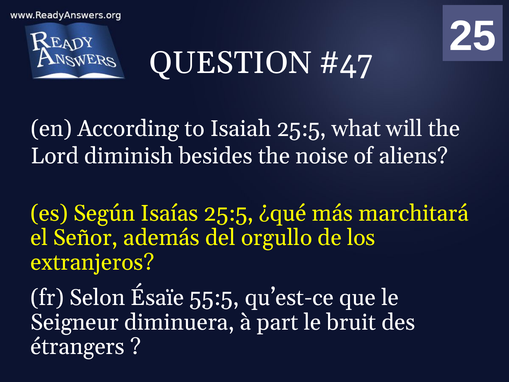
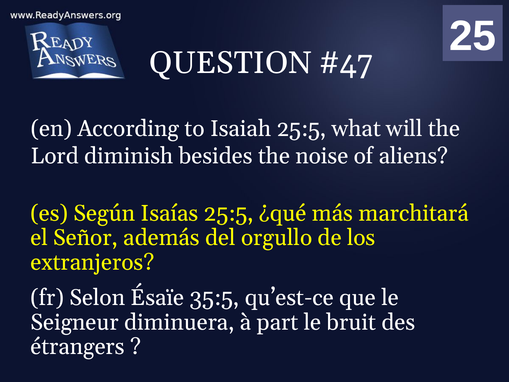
55:5: 55:5 -> 35:5 (214, 298)
